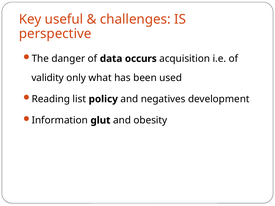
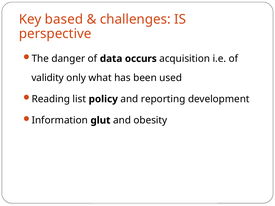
useful: useful -> based (64, 19)
negatives: negatives -> reporting (163, 99)
